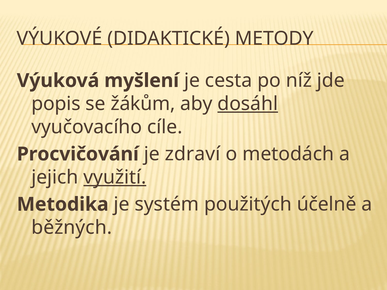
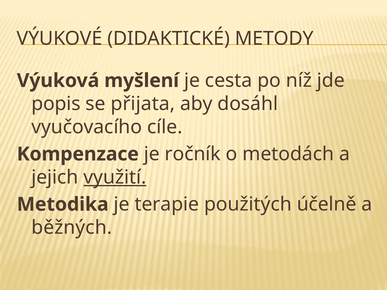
žákům: žákům -> přijata (143, 104)
dosáhl underline: present -> none (248, 104)
Procvičování: Procvičování -> Kompenzace (78, 154)
zdraví: zdraví -> ročník (193, 154)
systém: systém -> terapie (167, 205)
